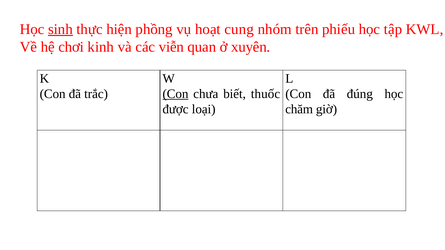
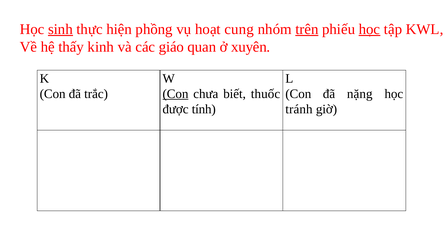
trên underline: none -> present (307, 29)
học underline: none -> present (370, 29)
chơi: chơi -> thấy (71, 47)
viễn: viễn -> giáo (171, 47)
đúng: đúng -> nặng (360, 94)
loại: loại -> tính (204, 109)
chăm: chăm -> tránh (299, 109)
